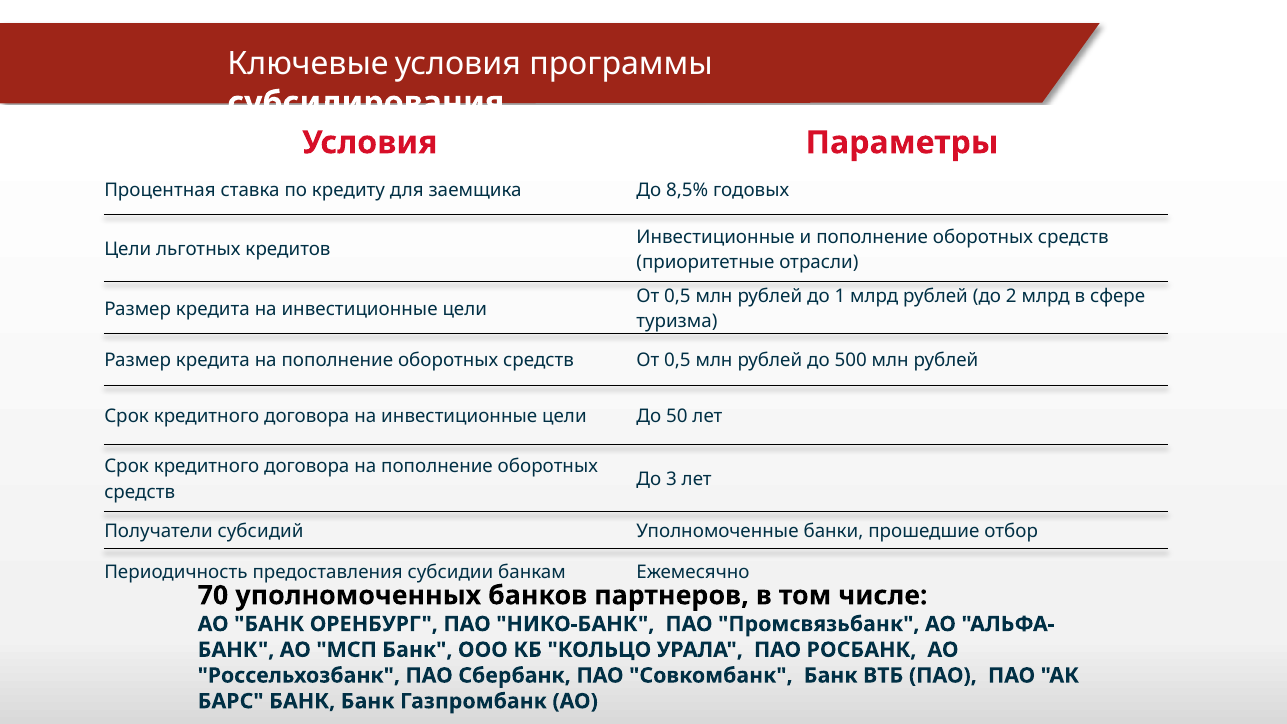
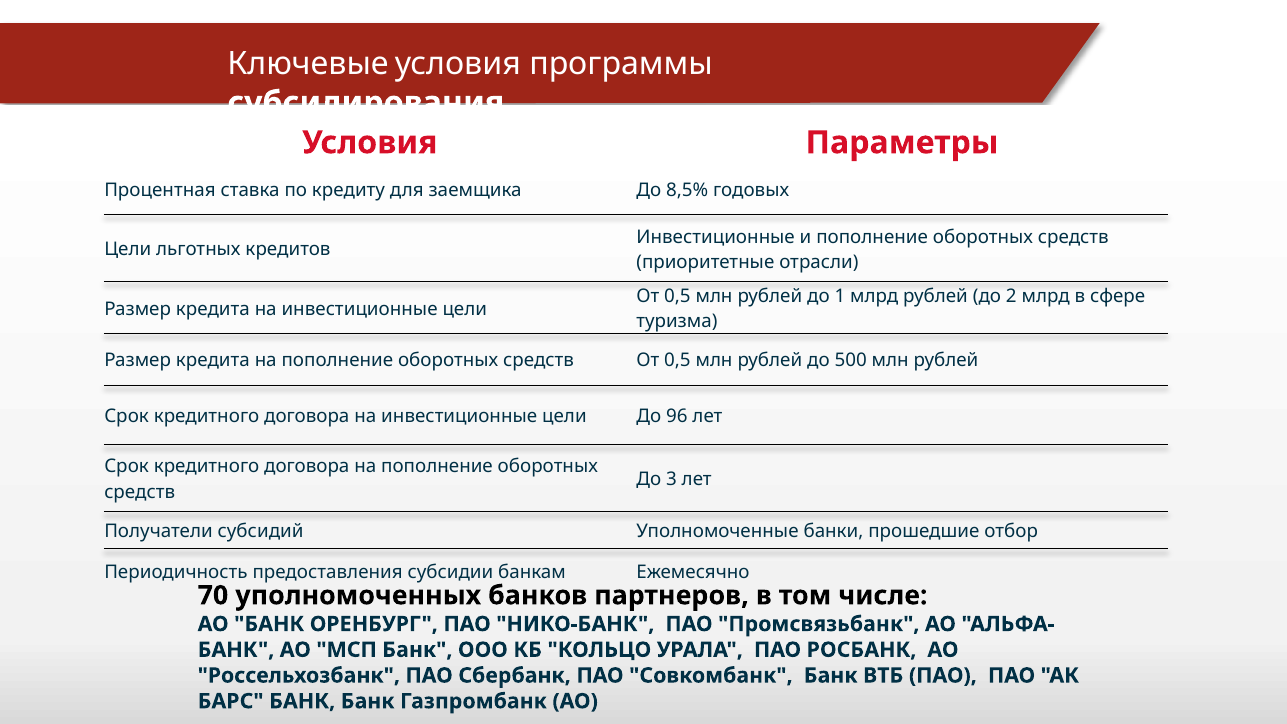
50: 50 -> 96 (677, 416)
